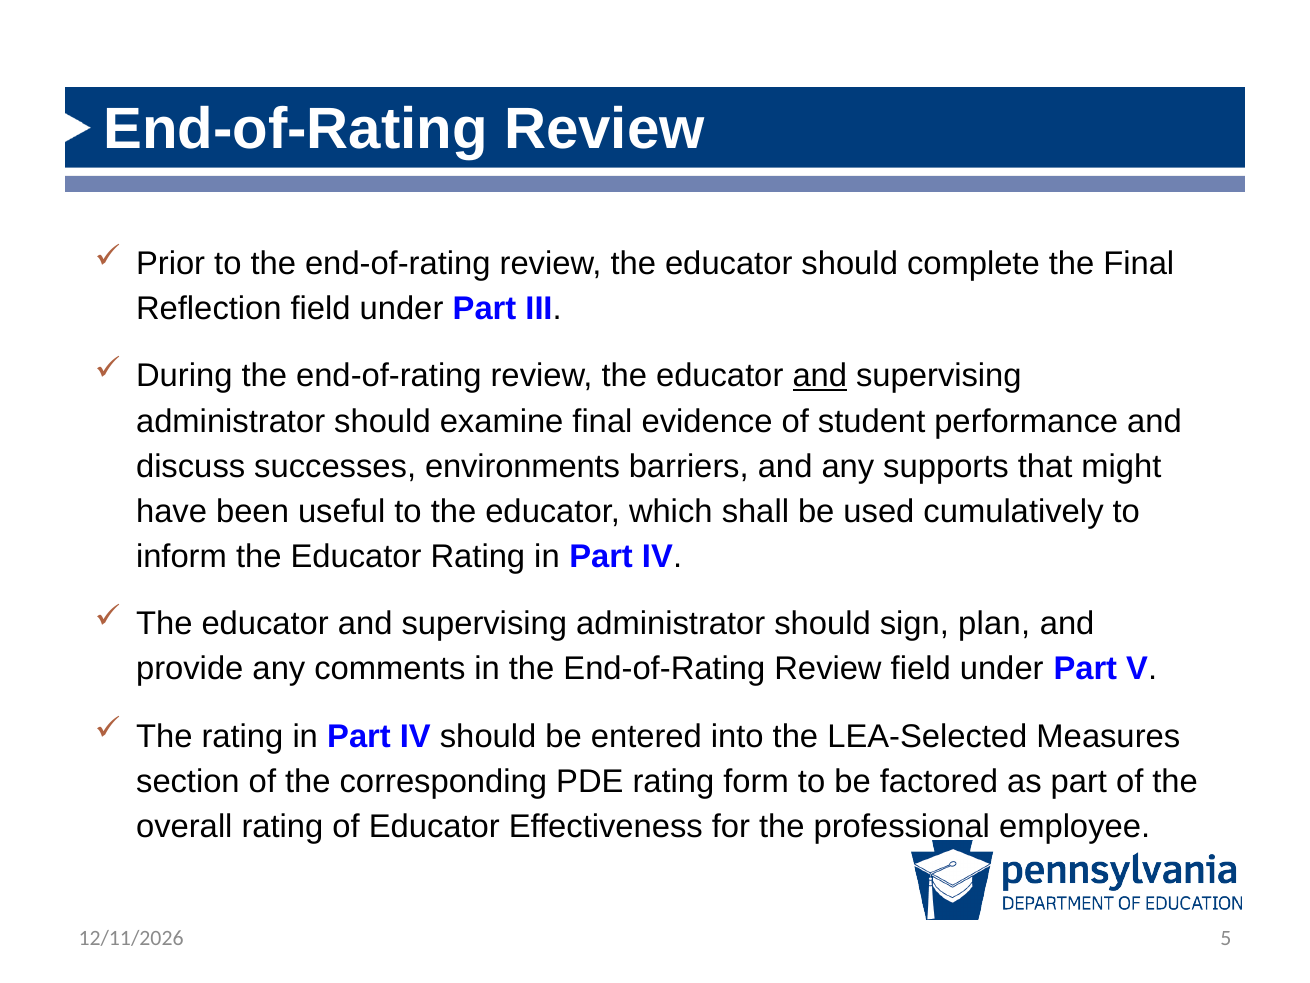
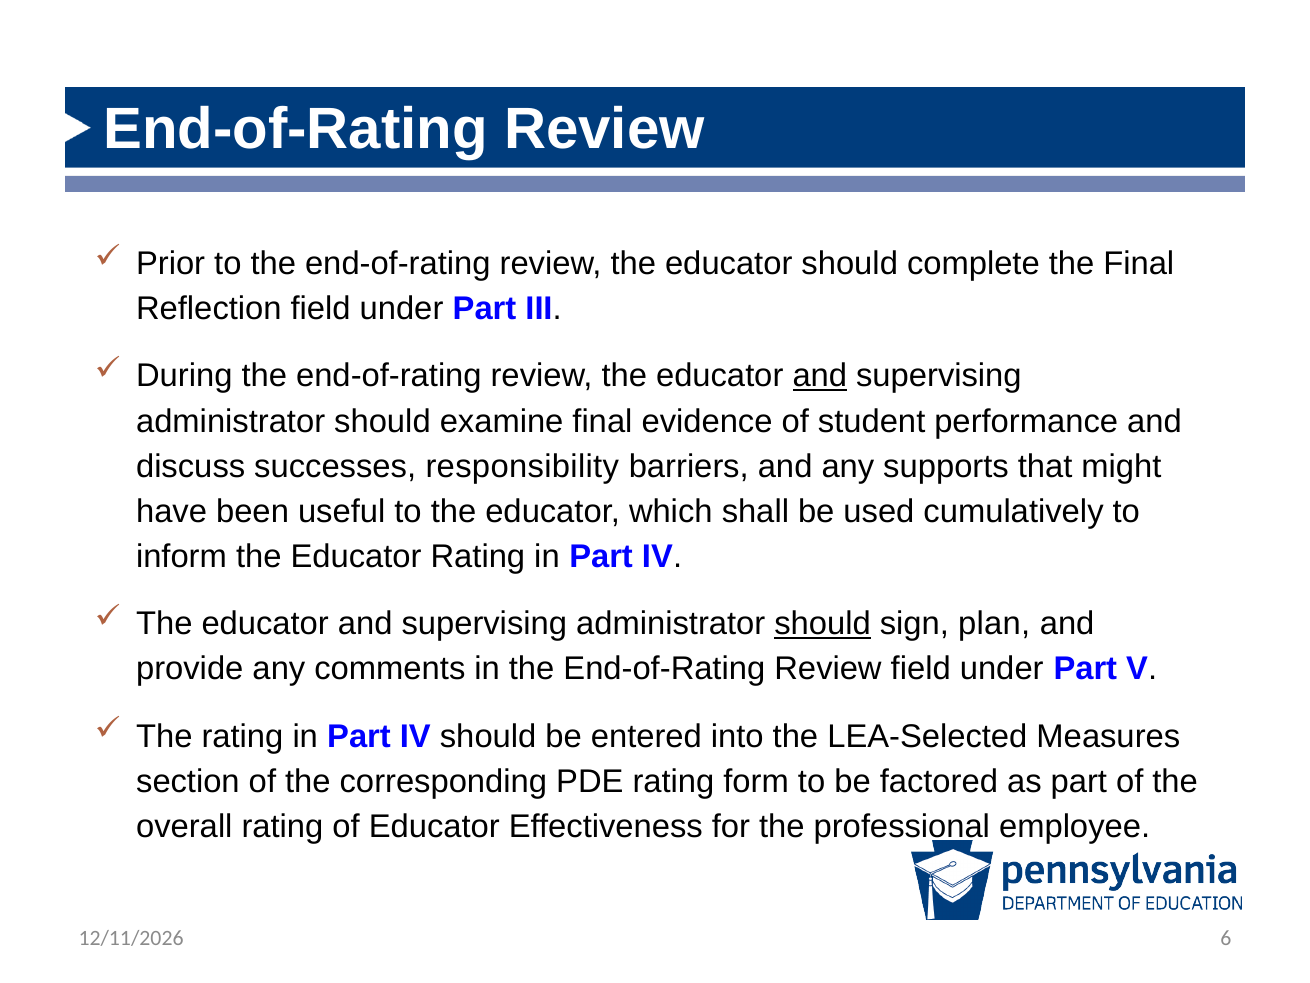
environments: environments -> responsibility (522, 466)
should underline: none -> present (823, 624)
5: 5 -> 6 (1226, 938)
